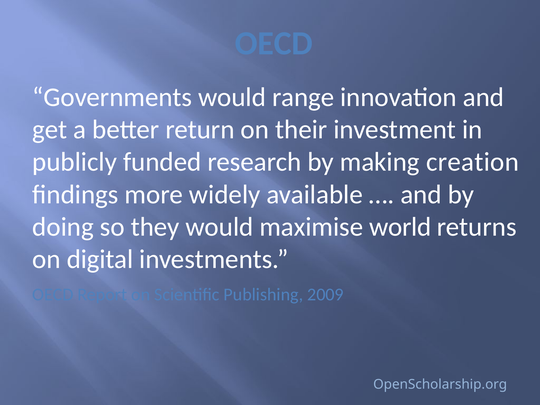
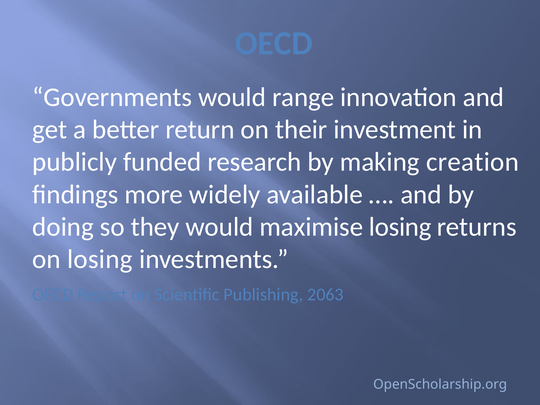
maximise world: world -> losing (400, 227)
on digital: digital -> losing (100, 259)
2009: 2009 -> 2063 (326, 295)
